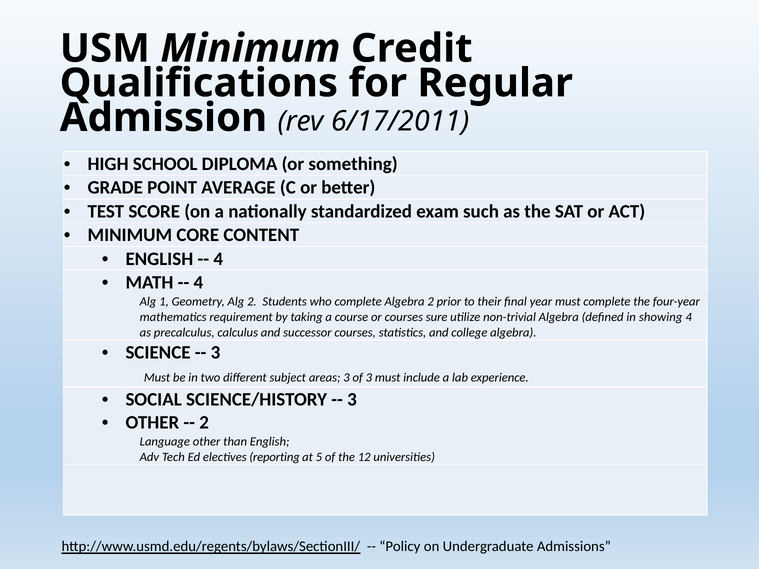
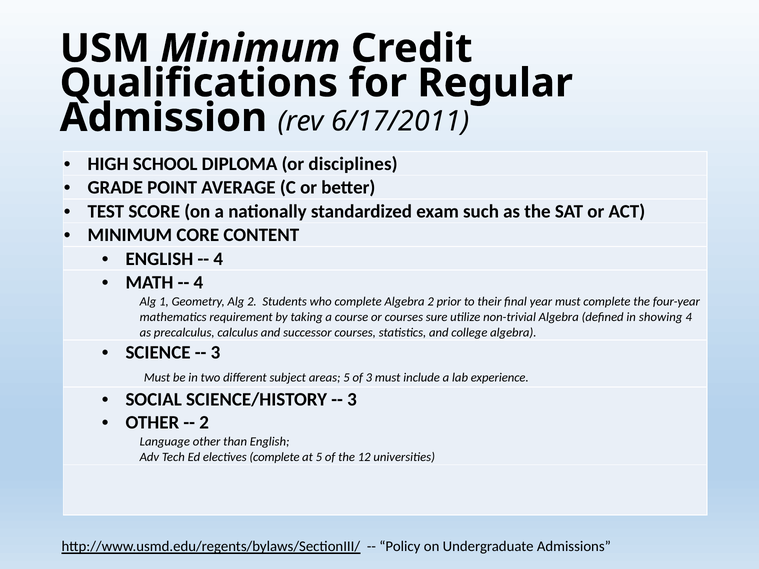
something: something -> disciplines (353, 164)
areas 3: 3 -> 5 (347, 378)
electives reporting: reporting -> complete (275, 457)
